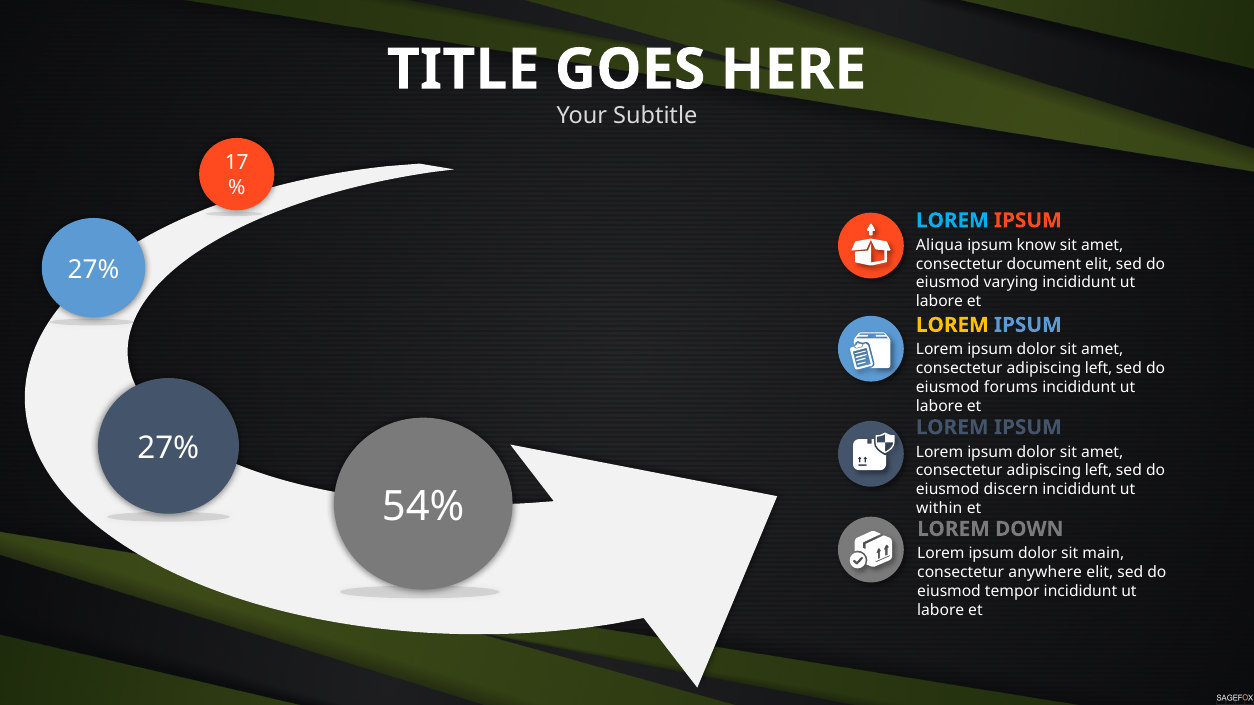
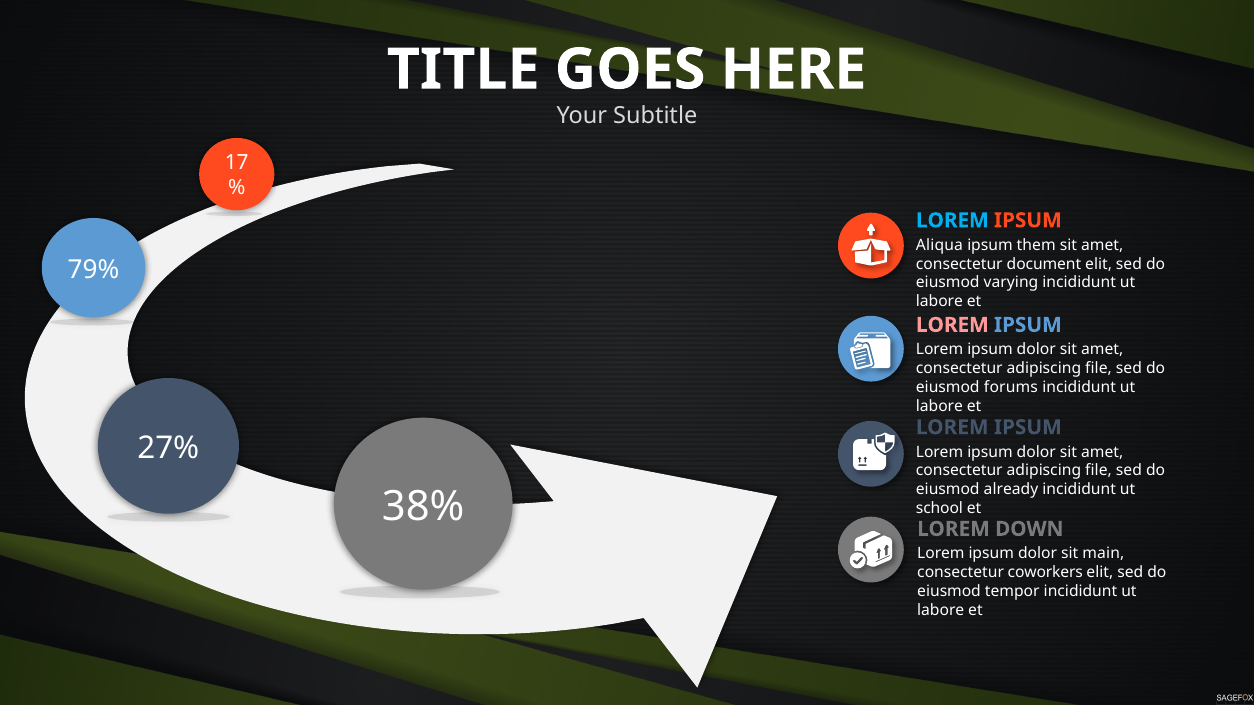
know: know -> them (1036, 245)
27%: 27% -> 79% (93, 270)
LOREM colour: yellow -> pink (952, 325)
left: left -> file (1099, 369)
left: left -> file (1099, 471)
discern: discern -> already (1011, 490)
54%: 54% -> 38% (423, 507)
within: within -> school (939, 509)
anywhere: anywhere -> coworkers (1045, 573)
